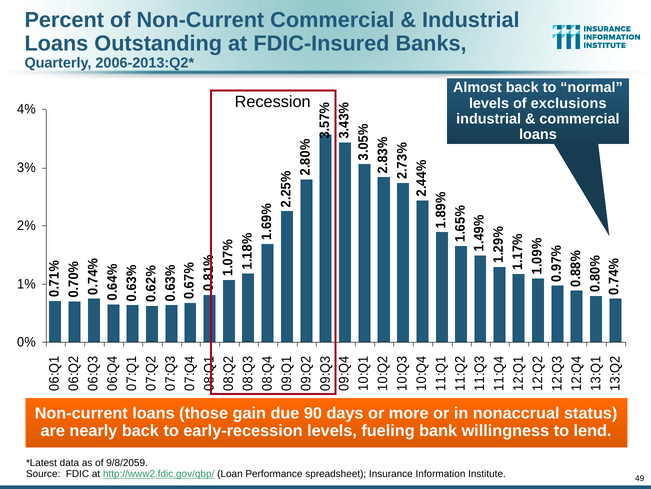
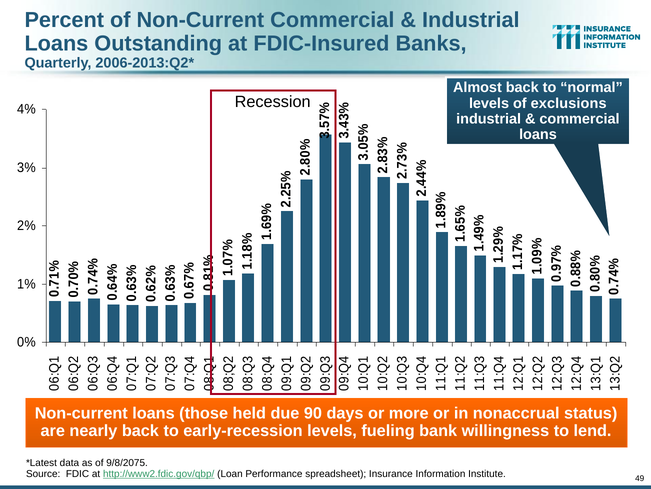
gain: gain -> held (249, 413)
9/8/2059: 9/8/2059 -> 9/8/2075 (127, 462)
